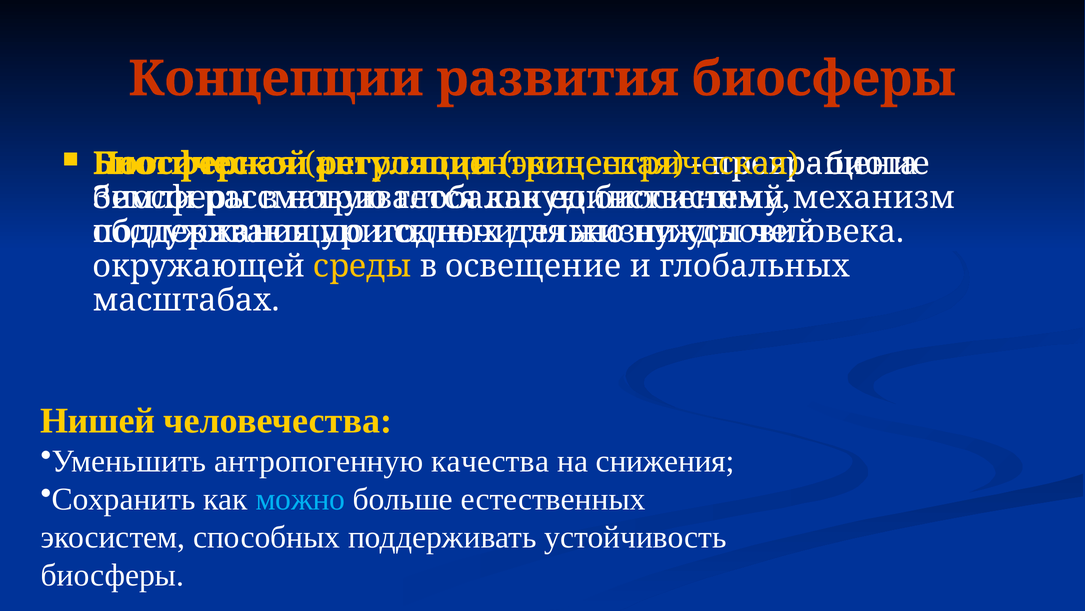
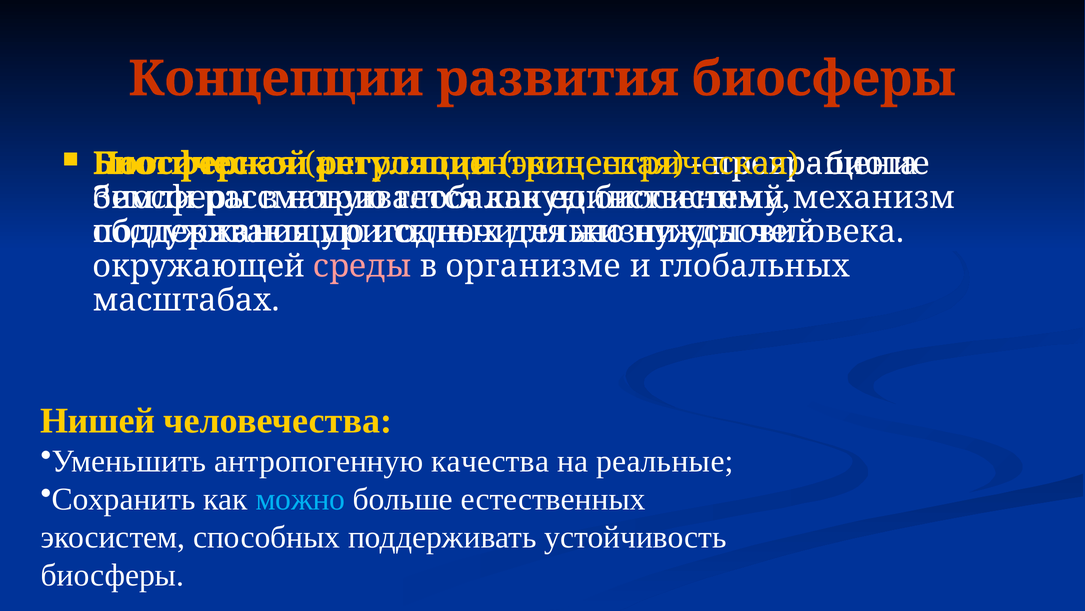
среды colour: yellow -> pink (362, 266)
освещение: освещение -> организме (533, 266)
снижения: снижения -> реальные (665, 461)
